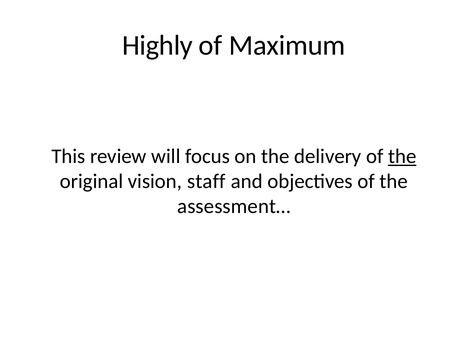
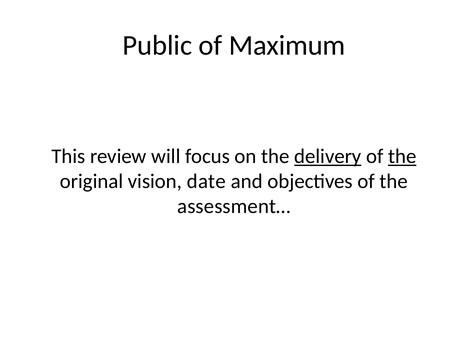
Highly: Highly -> Public (157, 45)
delivery underline: none -> present (328, 156)
staff: staff -> date (206, 181)
